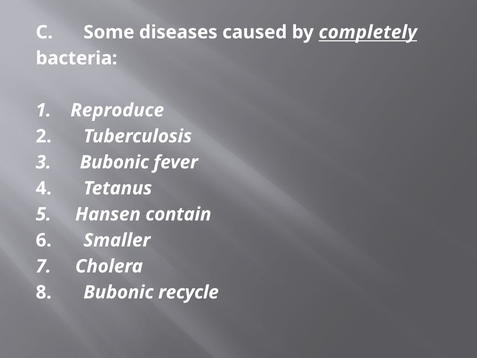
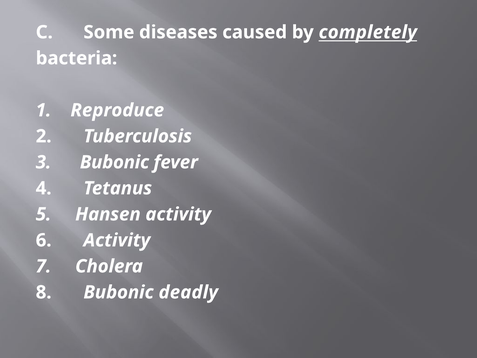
Hansen contain: contain -> activity (178, 214)
6 Smaller: Smaller -> Activity (117, 240)
recycle: recycle -> deadly (188, 292)
